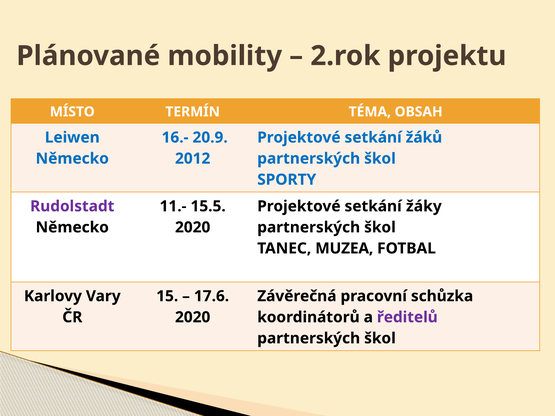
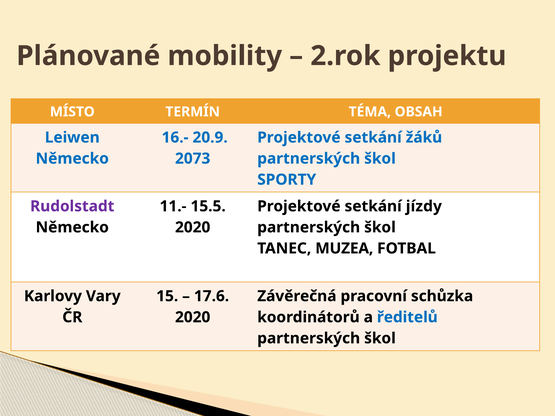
2012: 2012 -> 2073 (193, 159)
žáky: žáky -> jízdy (424, 206)
ředitelů colour: purple -> blue (407, 317)
